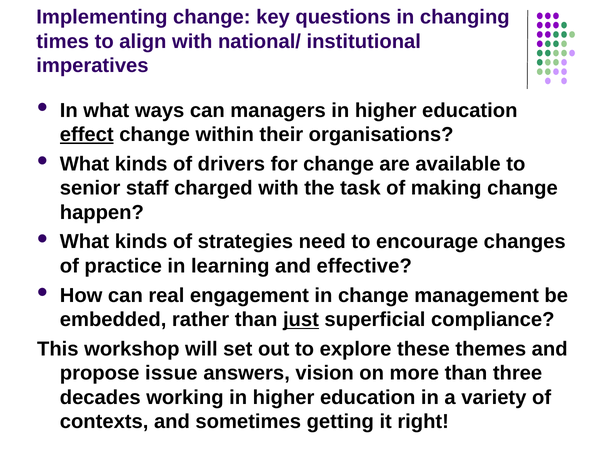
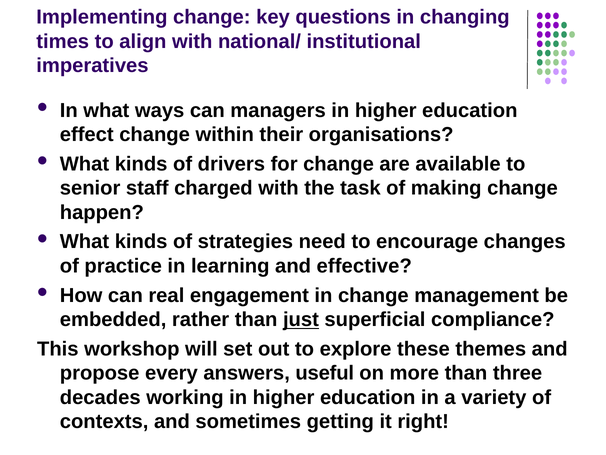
effect underline: present -> none (87, 134)
issue: issue -> every (171, 373)
vision: vision -> useful (325, 373)
